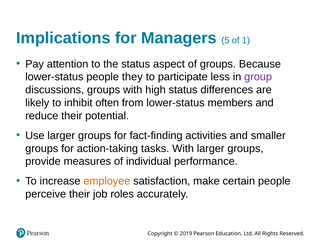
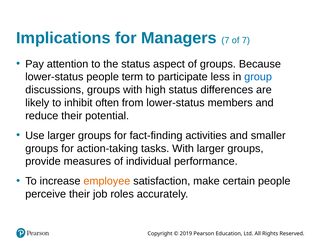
Managers 5: 5 -> 7 (225, 40)
of 1: 1 -> 7 (246, 40)
they: they -> term (132, 77)
group colour: purple -> blue (258, 77)
